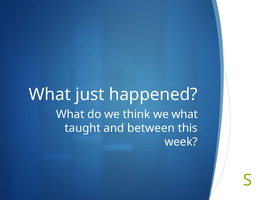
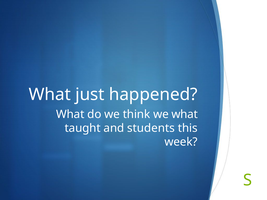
between: between -> students (151, 128)
